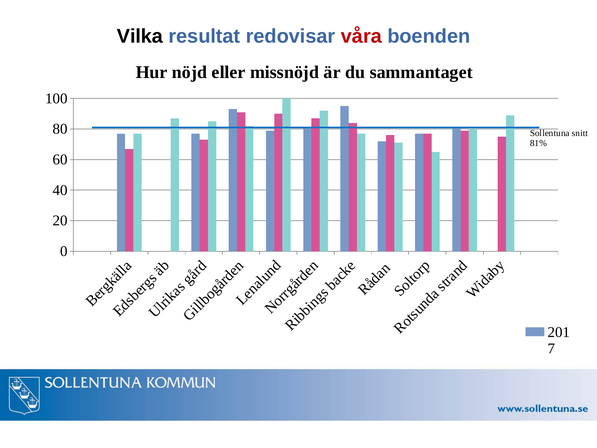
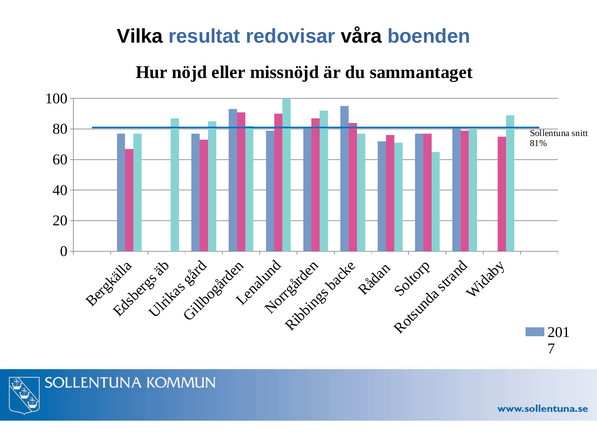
våra colour: red -> black (361, 36)
